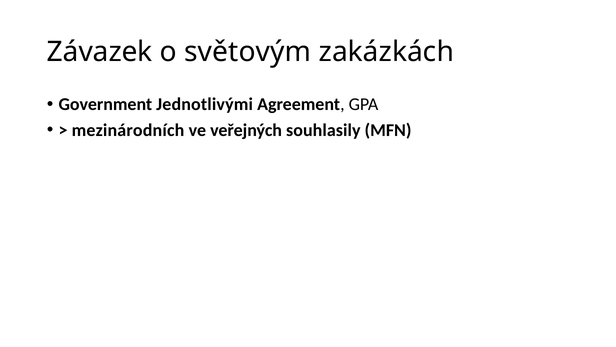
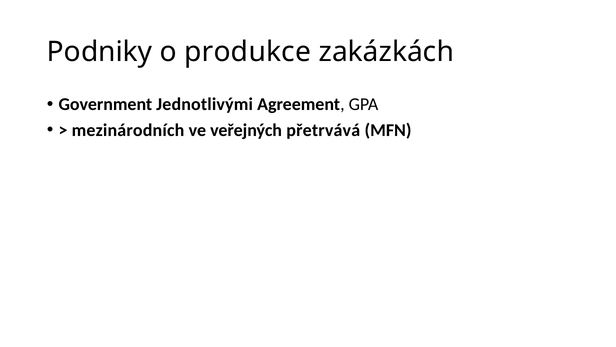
Závazek: Závazek -> Podniky (100, 52)
světovým: světovým -> produkce (248, 52)
souhlasily: souhlasily -> přetrvává (323, 130)
